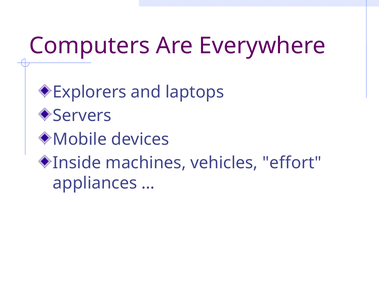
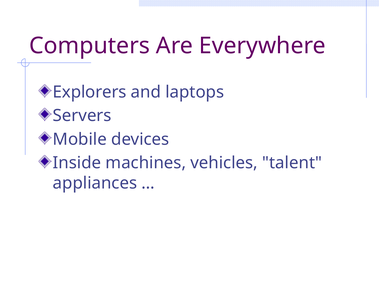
effort: effort -> talent (292, 163)
